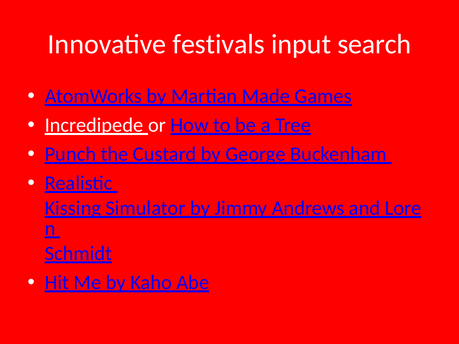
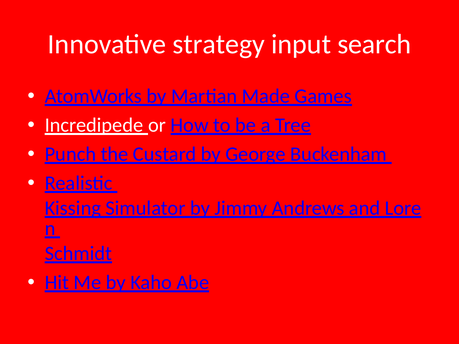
festivals: festivals -> strategy (219, 44)
